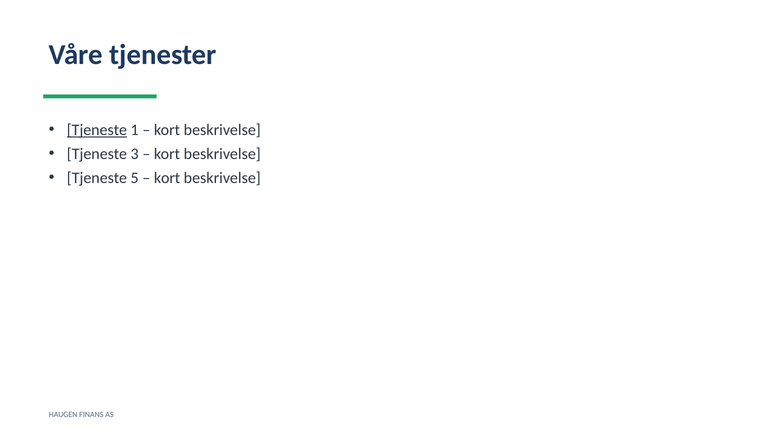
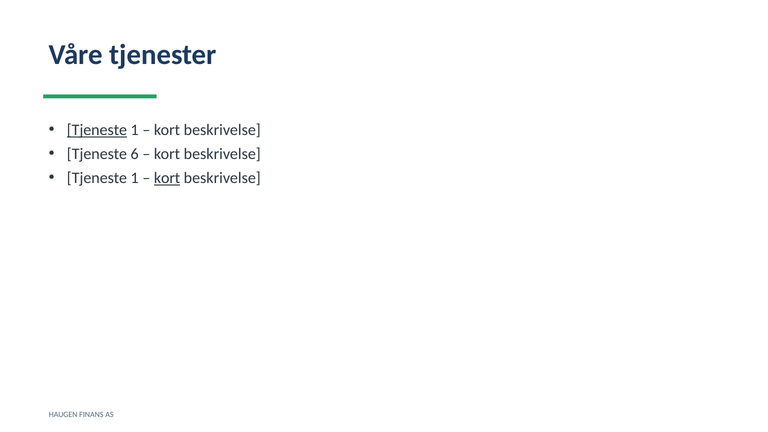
3: 3 -> 6 (135, 154)
5: 5 -> 1 (135, 178)
kort underline: none -> present (167, 178)
